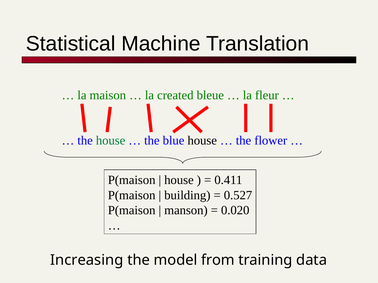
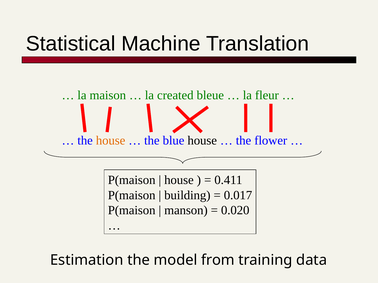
house colour: green -> orange (111, 141)
0.527: 0.527 -> 0.017 (238, 196)
Increasing: Increasing -> Estimation (87, 261)
